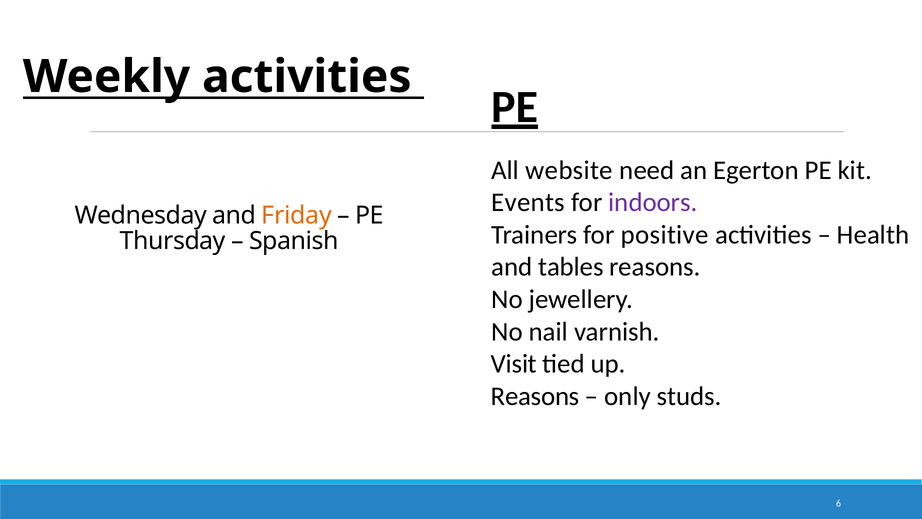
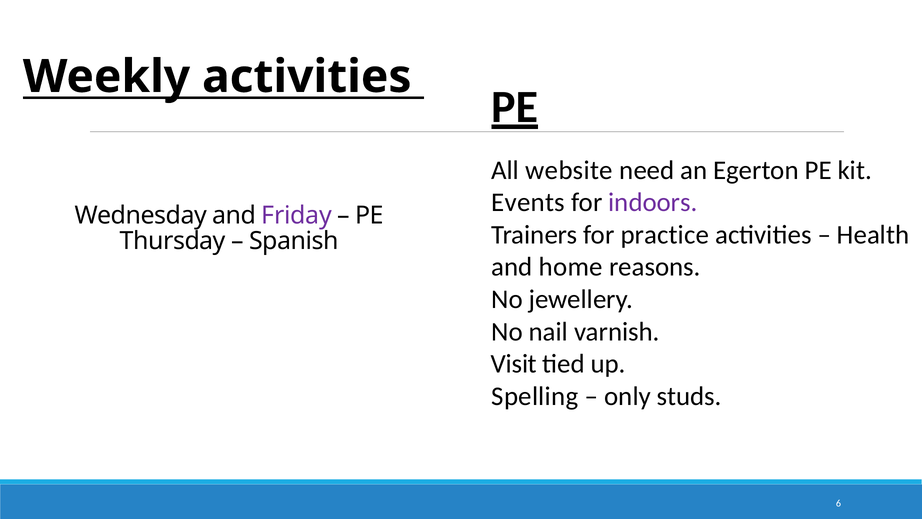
Friday colour: orange -> purple (297, 215)
positive: positive -> practice (665, 235)
tables: tables -> home (571, 267)
Reasons: Reasons -> Spelling (535, 396)
